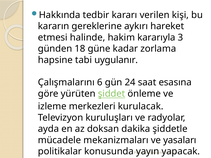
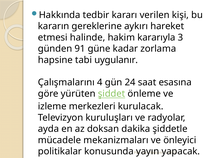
18: 18 -> 91 (80, 49)
6: 6 -> 4 (100, 83)
yasaları: yasaları -> önleyici (180, 140)
